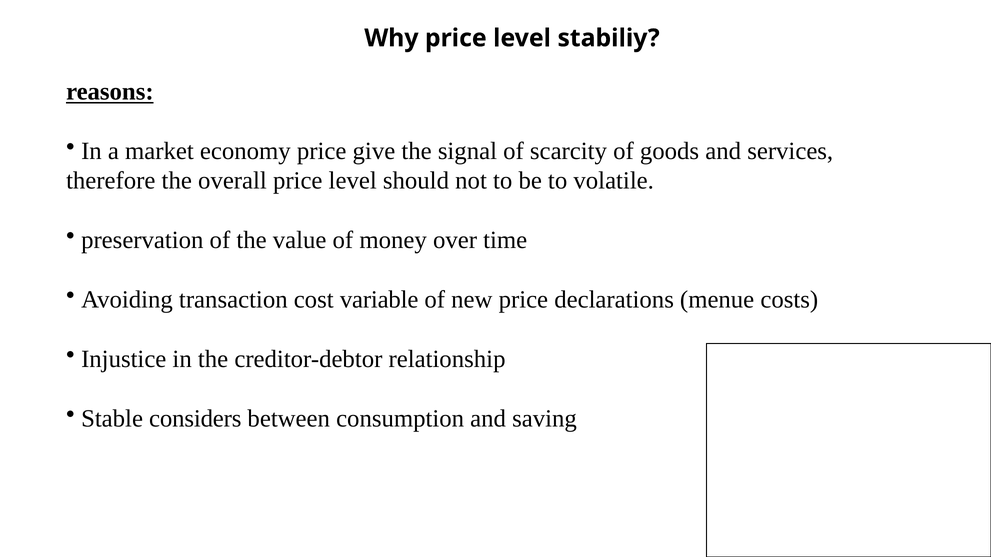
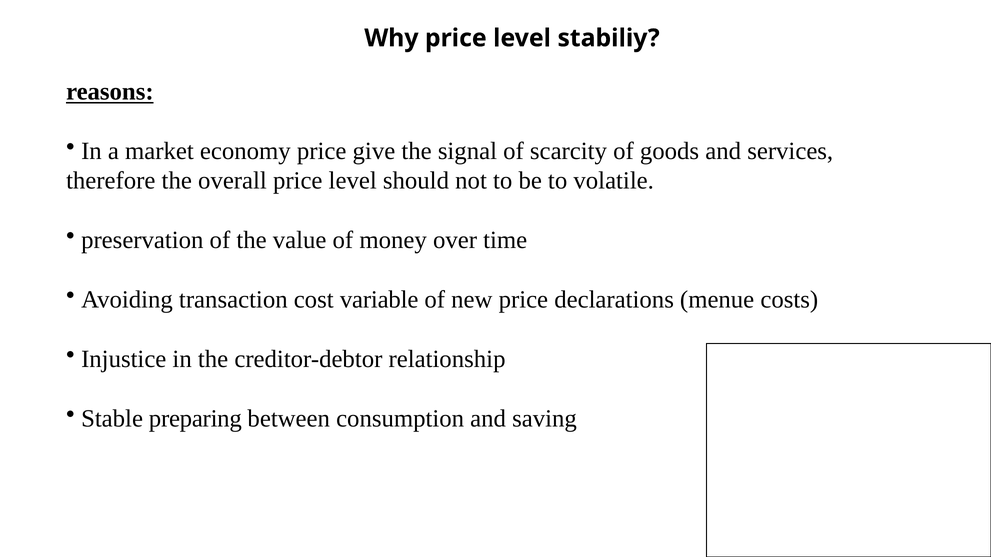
considers: considers -> preparing (195, 419)
